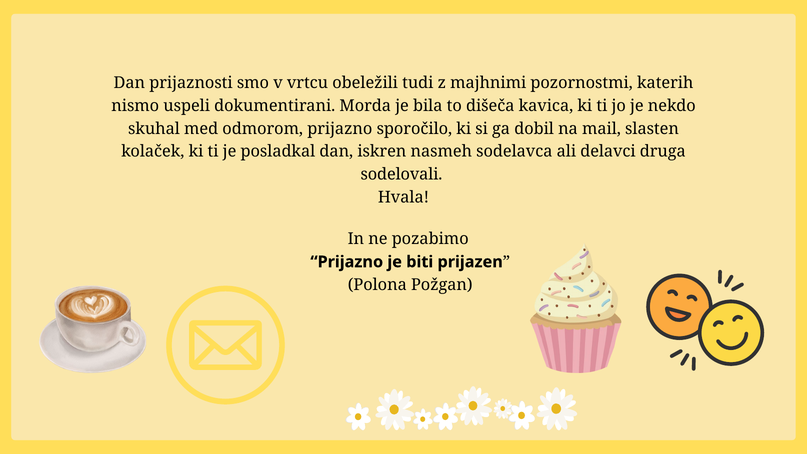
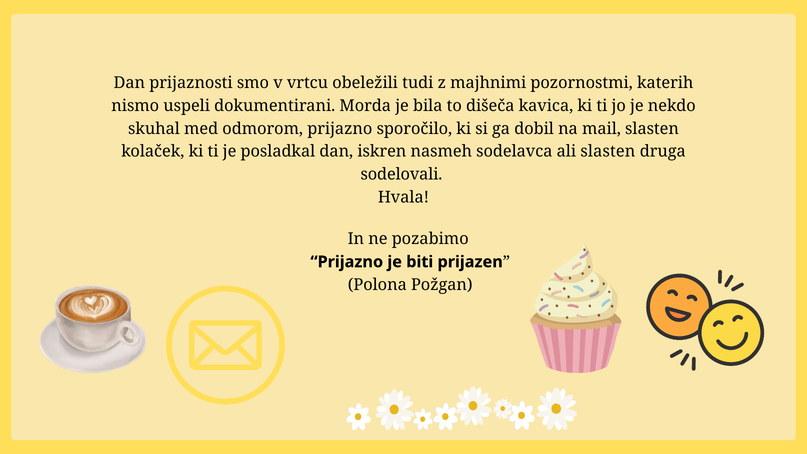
ali delavci: delavci -> slasten (608, 151)
